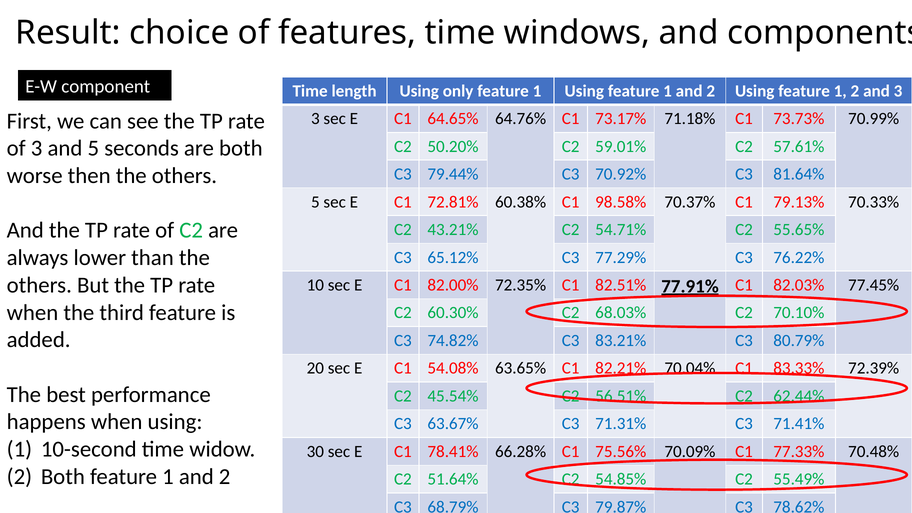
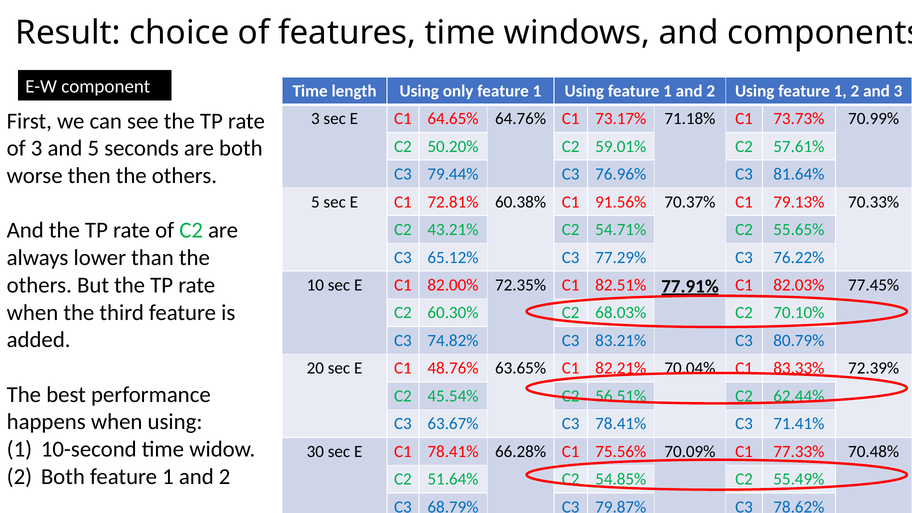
70.92%: 70.92% -> 76.96% (621, 174)
98.58%: 98.58% -> 91.56% (621, 202)
54.08%: 54.08% -> 48.76% (453, 368)
C3 71.31%: 71.31% -> 78.41% (621, 424)
